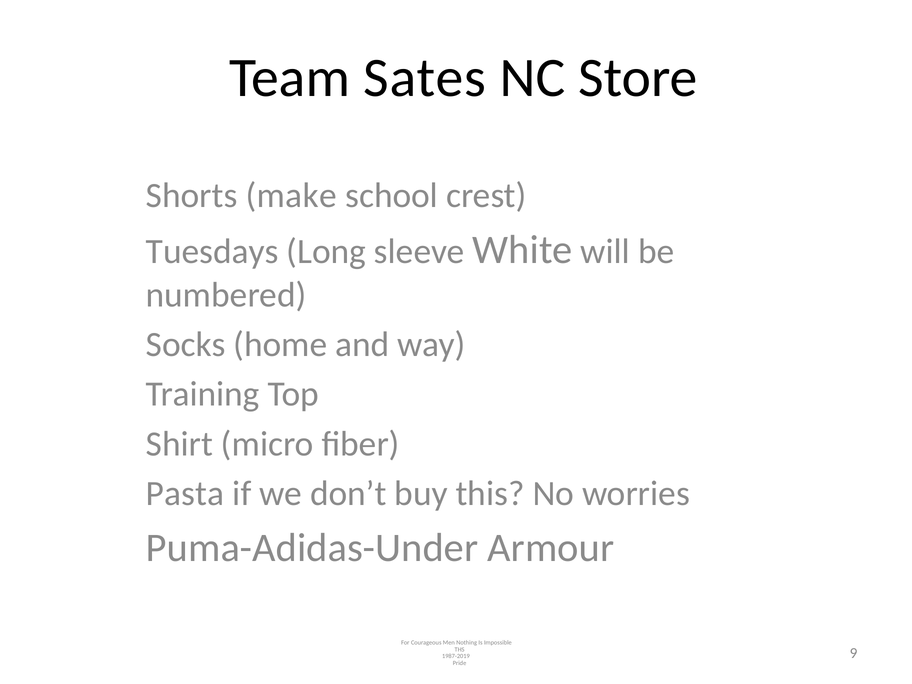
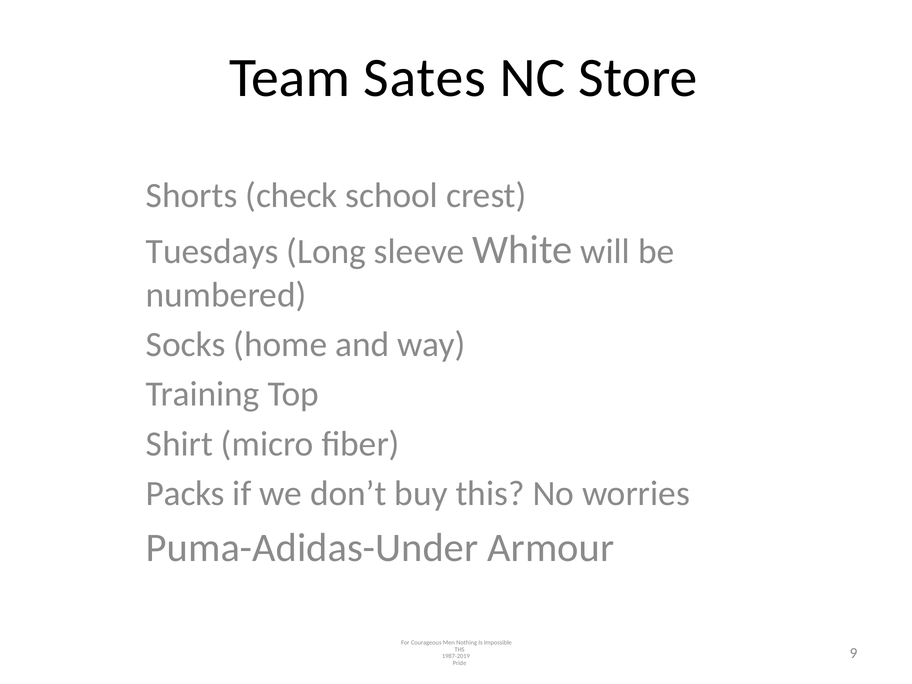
make: make -> check (292, 196)
Pasta: Pasta -> Packs (185, 494)
